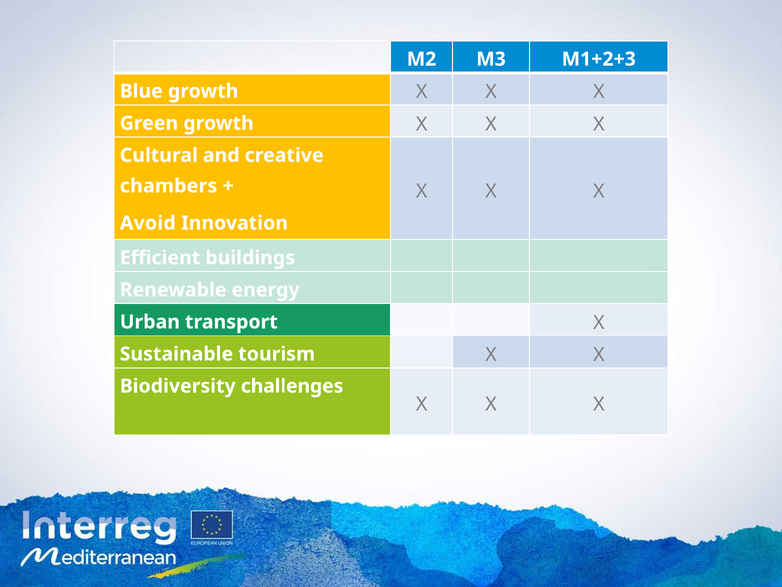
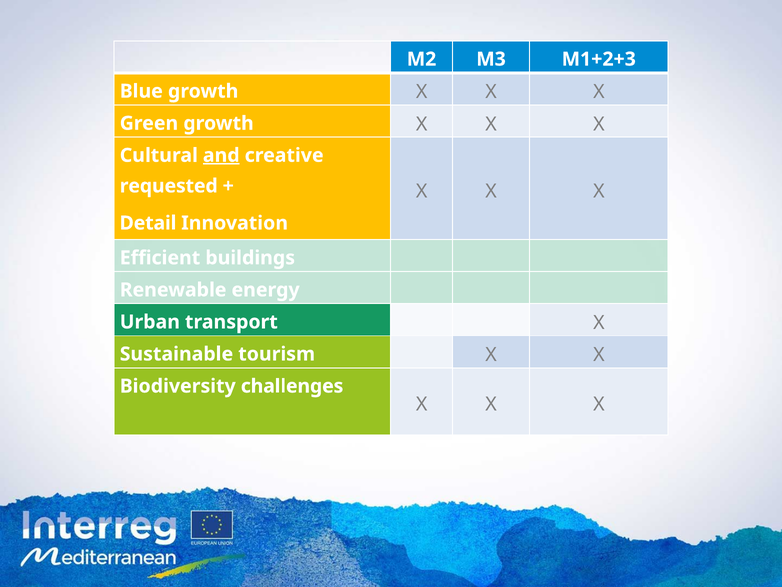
and underline: none -> present (221, 155)
chambers: chambers -> requested (169, 186)
Avoid: Avoid -> Detail (148, 223)
